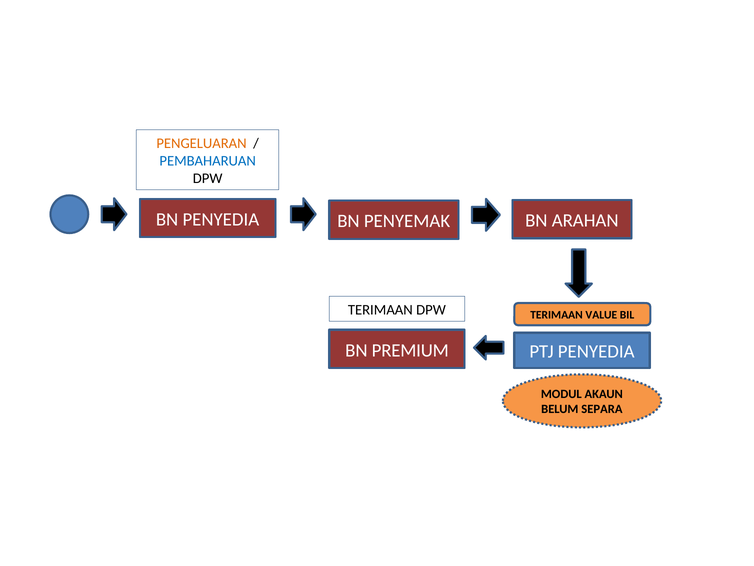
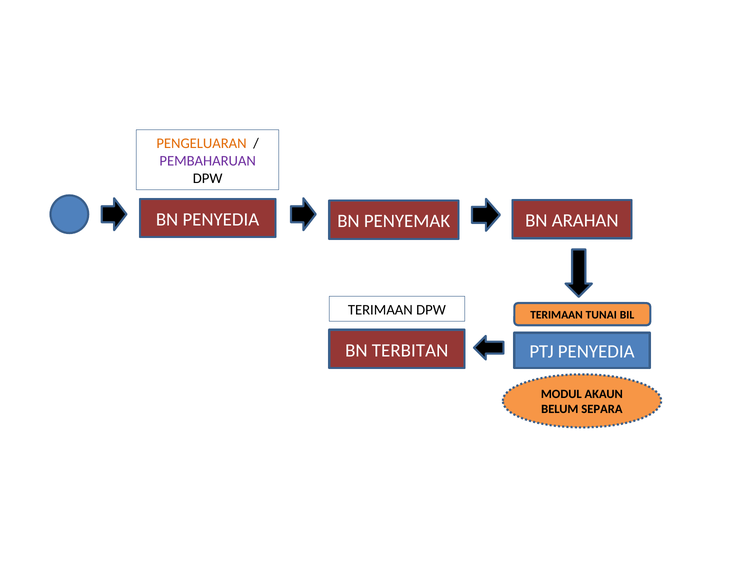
PEMBAHARUAN colour: blue -> purple (208, 161)
VALUE: VALUE -> TUNAI (601, 315)
PREMIUM: PREMIUM -> TERBITAN (410, 350)
